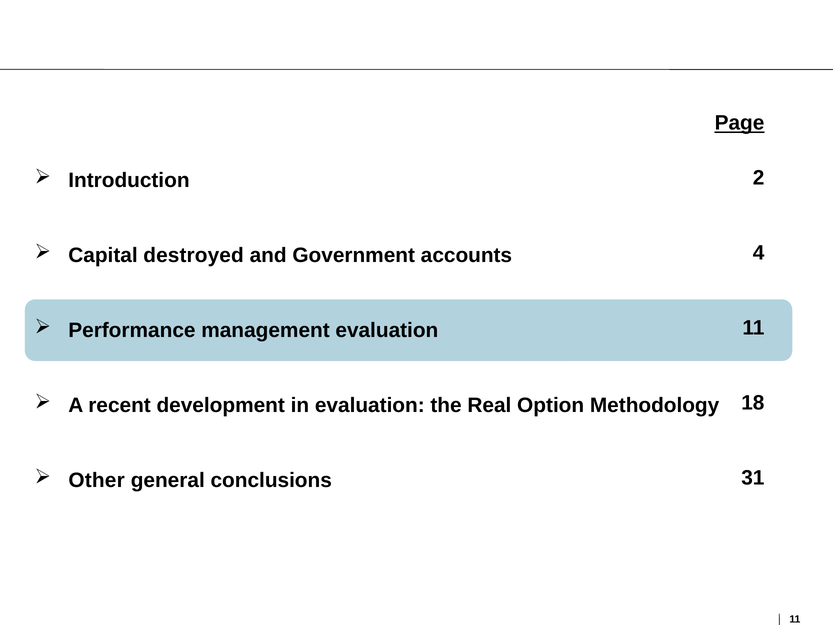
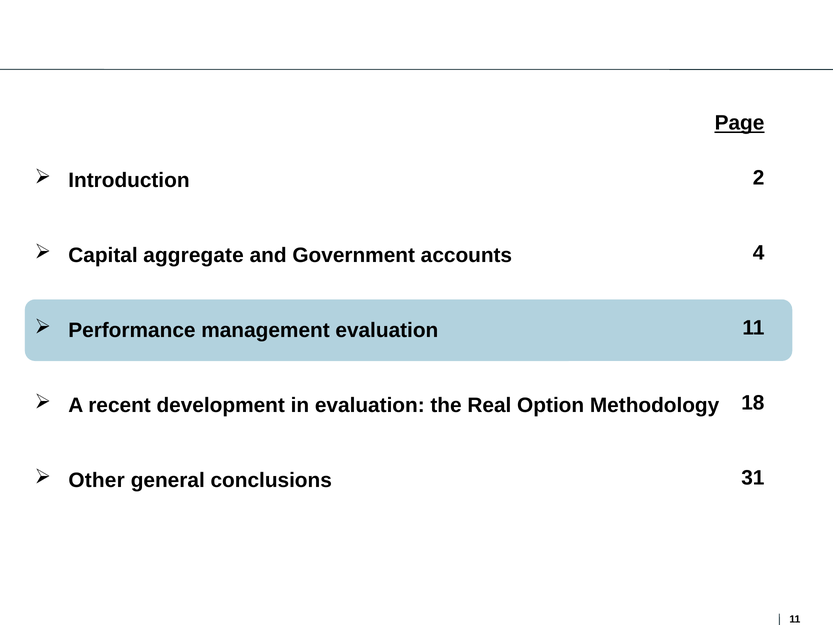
destroyed: destroyed -> aggregate (194, 255)
